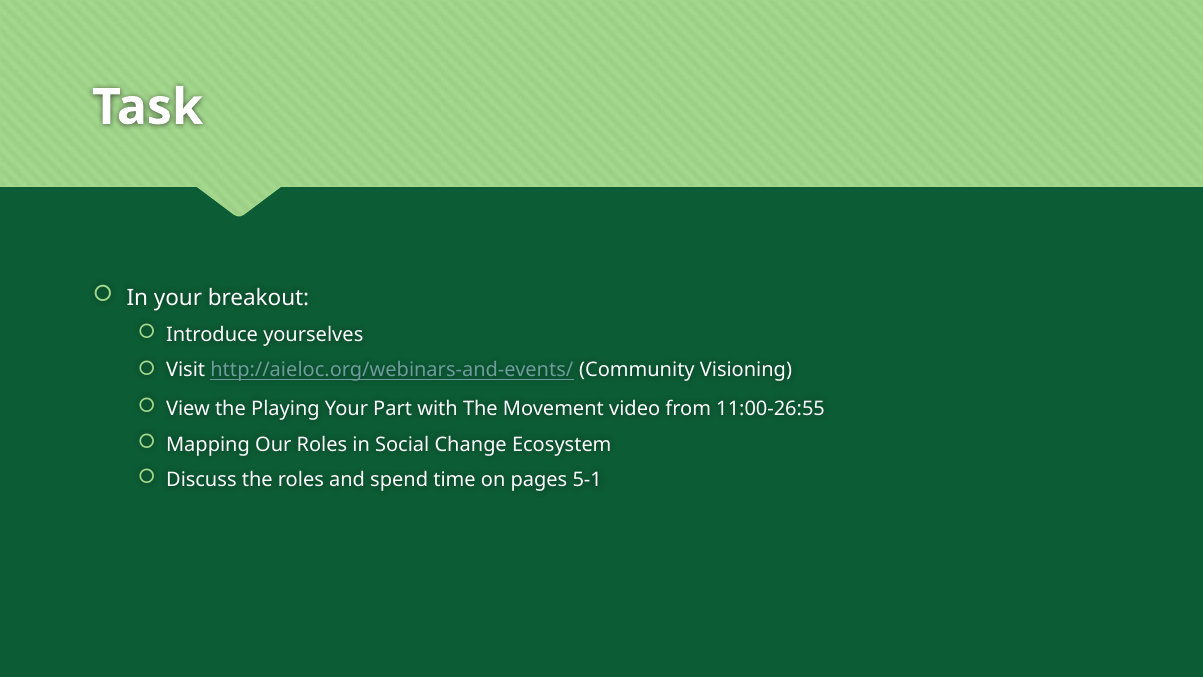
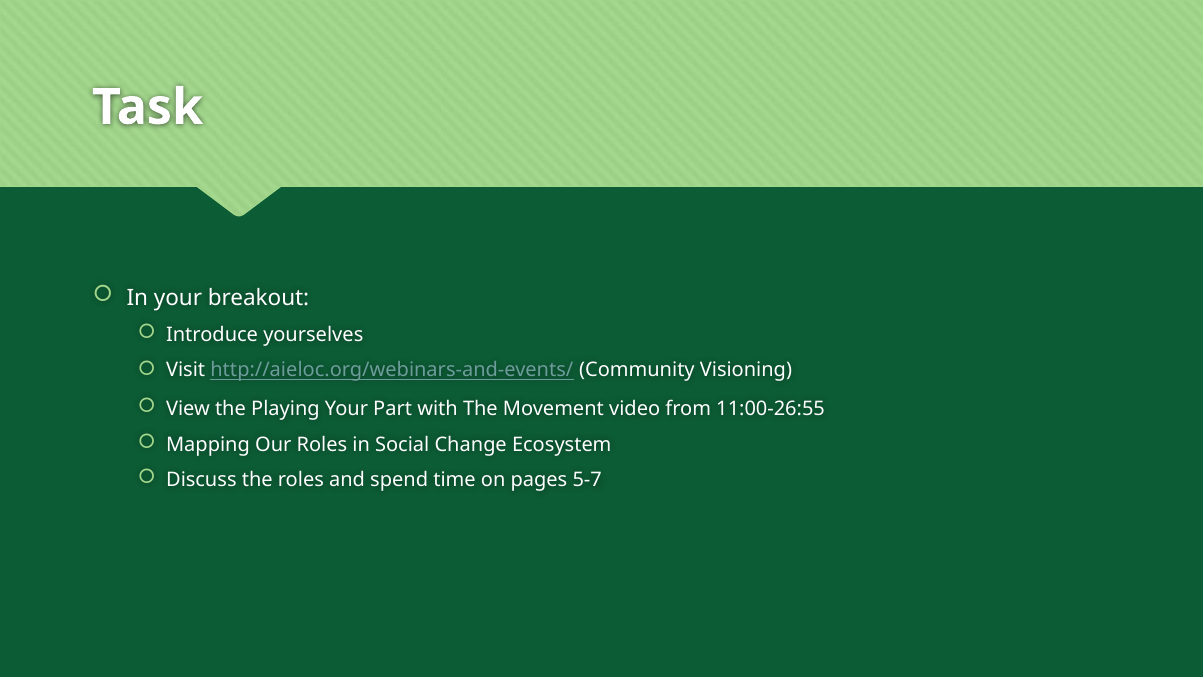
5-1: 5-1 -> 5-7 (587, 480)
